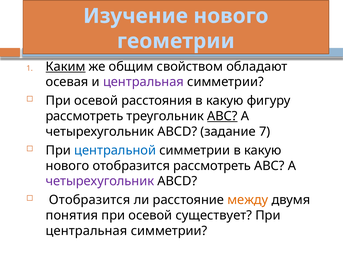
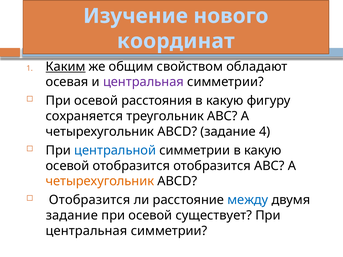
геометрии: геометрии -> координат (176, 41)
рассмотреть: рассмотреть -> сохраняется (84, 116)
АВС underline: present -> none (222, 116)
7: 7 -> 4 (265, 132)
нового: нового -> осевой (67, 166)
отобразится рассмотреть: рассмотреть -> отобразится (212, 166)
четырехугольник colour: purple -> orange (100, 181)
между colour: orange -> blue (248, 200)
понятия: понятия -> задание (72, 216)
